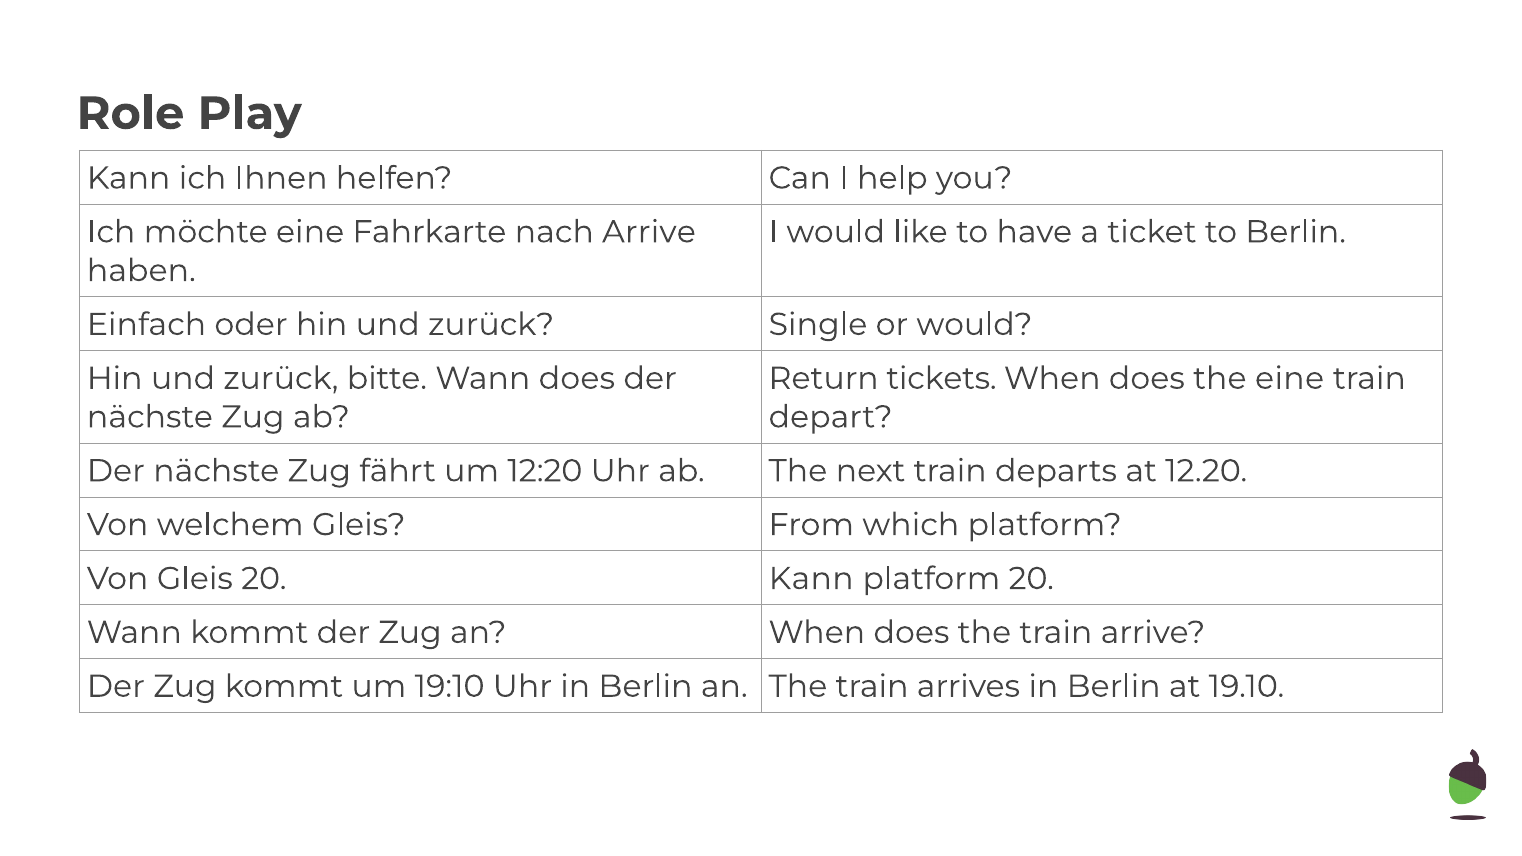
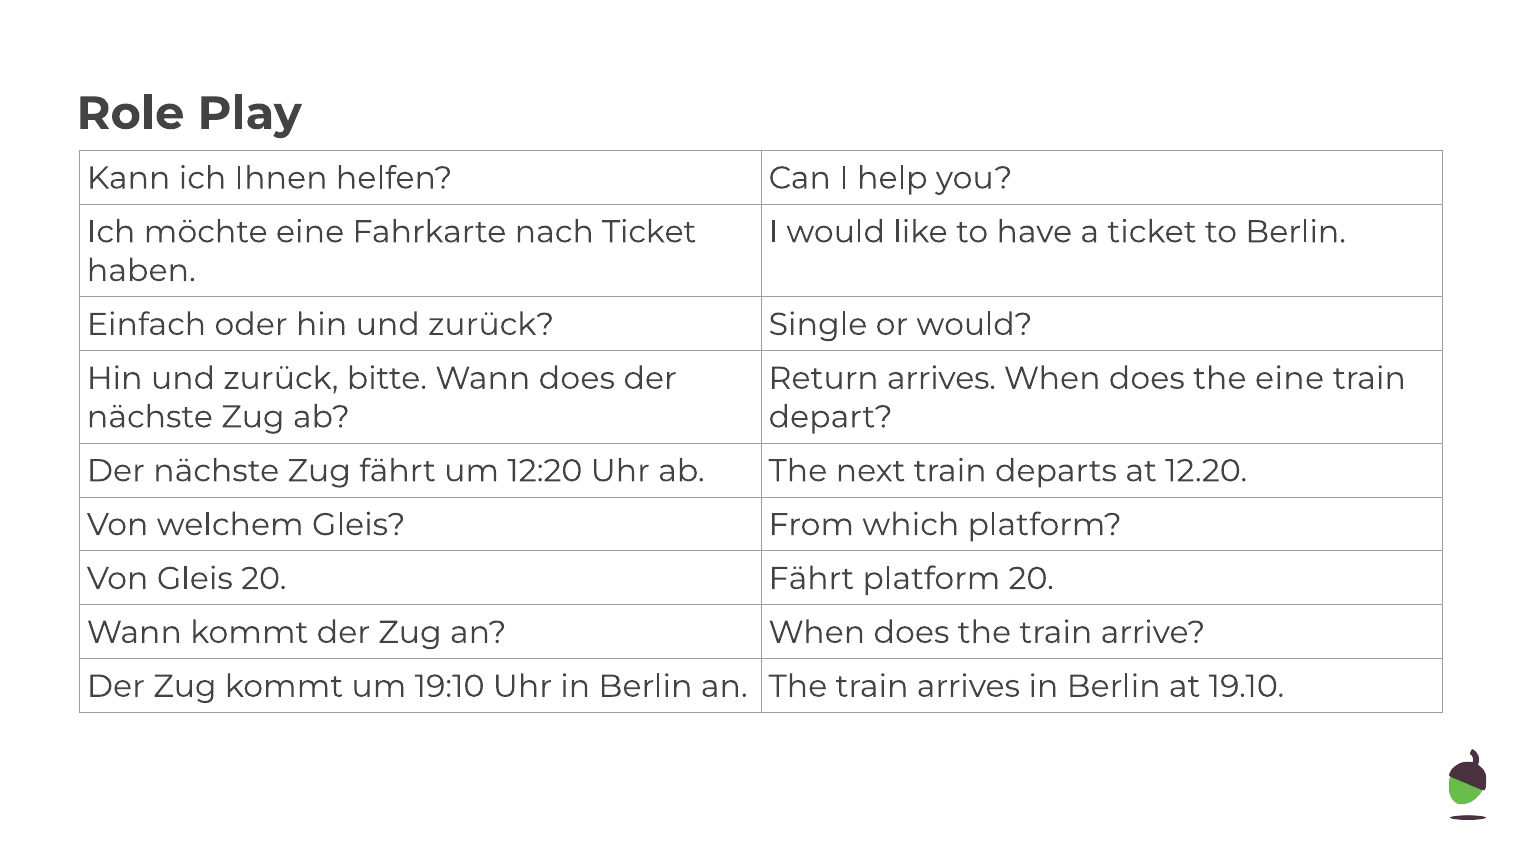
nach Arrive: Arrive -> Ticket (649, 232)
Return tickets: tickets -> arrives (941, 378)
20 Kann: Kann -> Fährt (811, 579)
